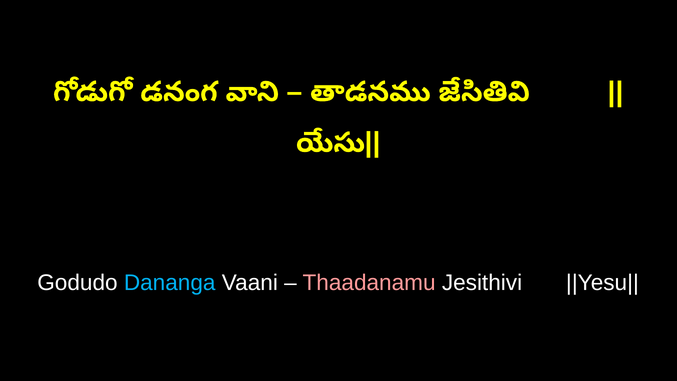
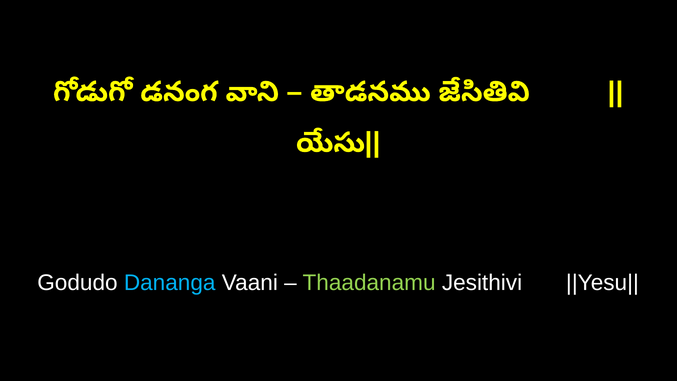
Thaadanamu colour: pink -> light green (369, 283)
